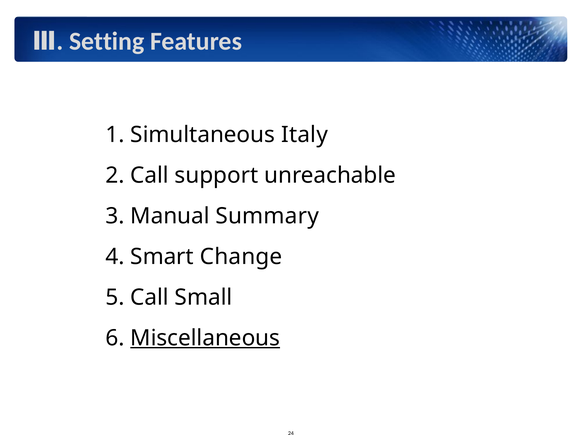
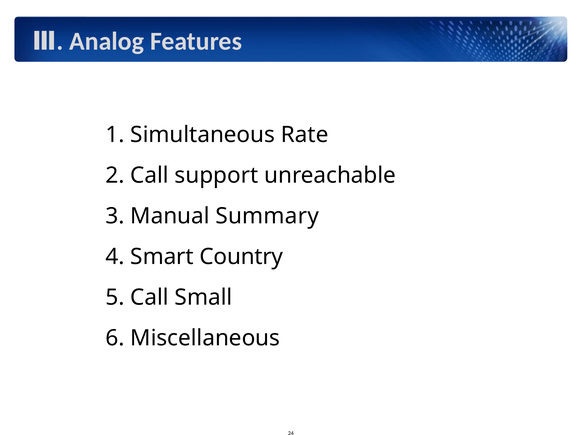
Setting: Setting -> Analog (107, 41)
Italy: Italy -> Rate (305, 135)
Change: Change -> Country (241, 257)
Miscellaneous underline: present -> none (205, 338)
